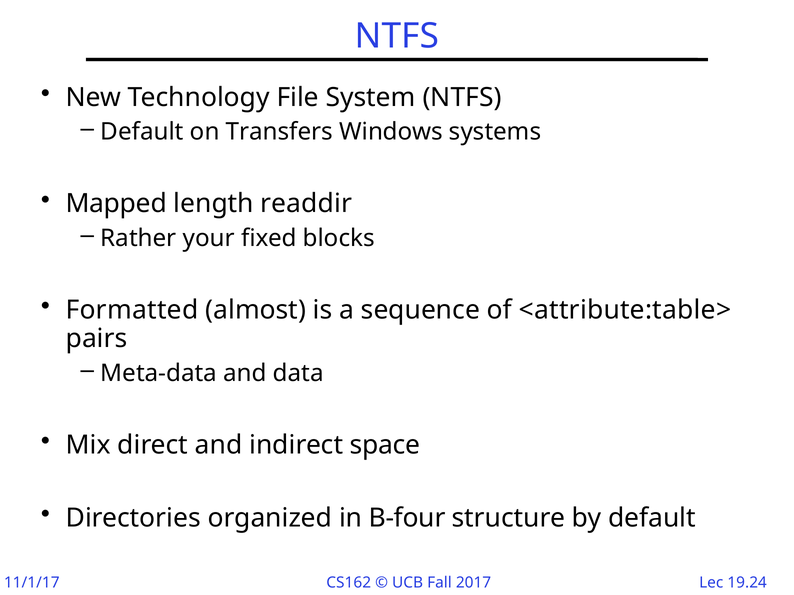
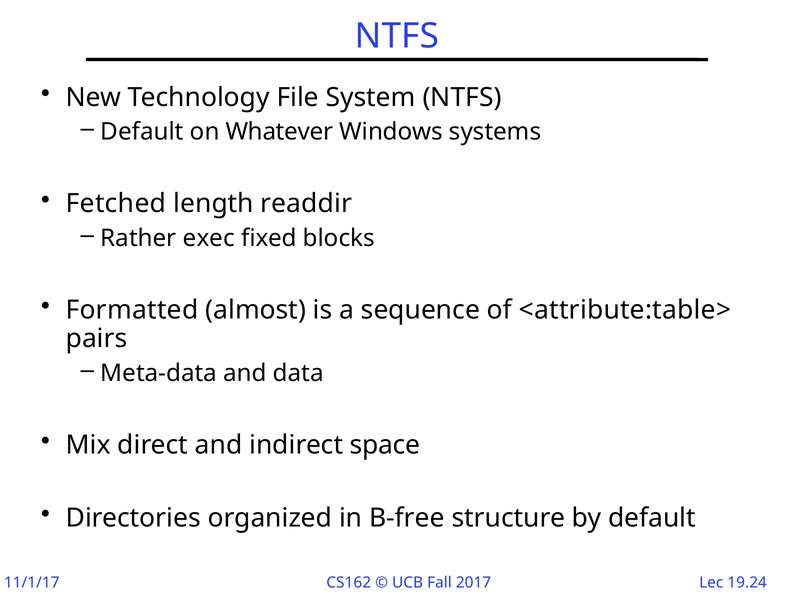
Transfers: Transfers -> Whatever (279, 132)
Mapped: Mapped -> Fetched (116, 204)
your: your -> exec (209, 239)
B-four: B-four -> B-free (407, 518)
